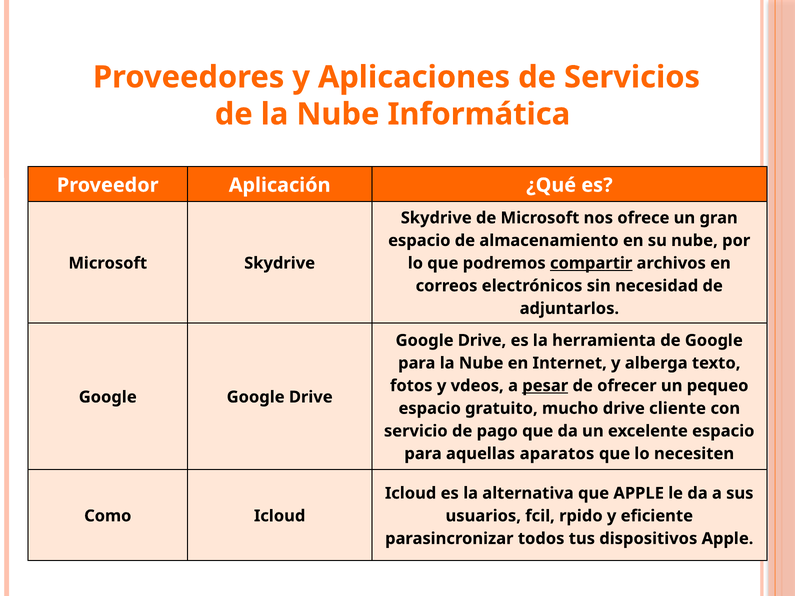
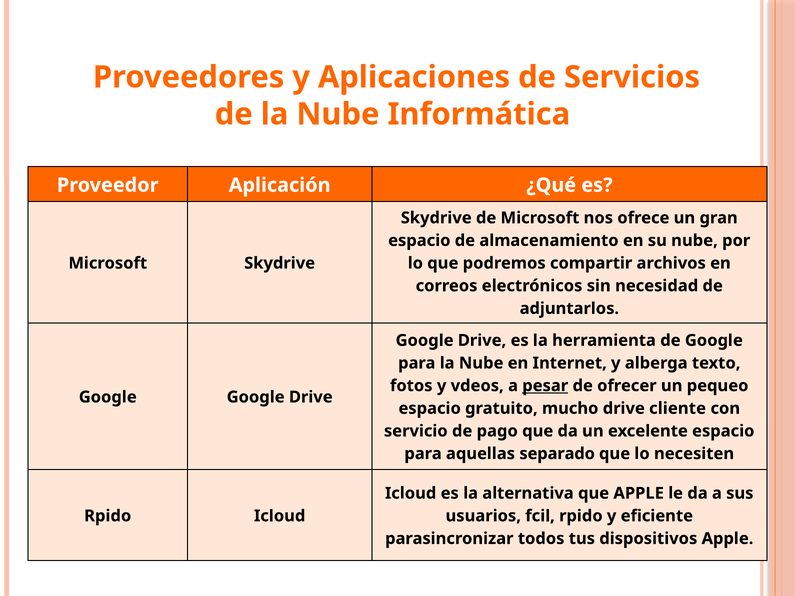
compartir underline: present -> none (591, 263)
aparatos: aparatos -> separado (557, 454)
Como: Como -> Rpido (108, 516)
